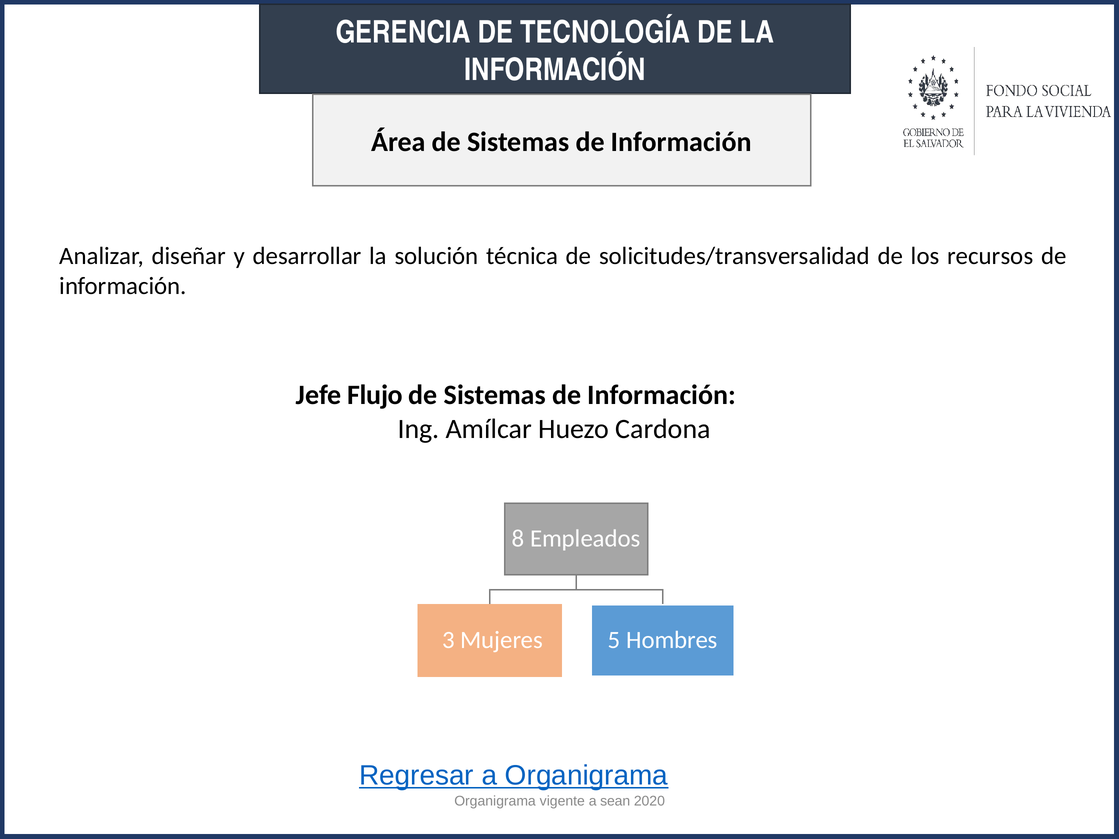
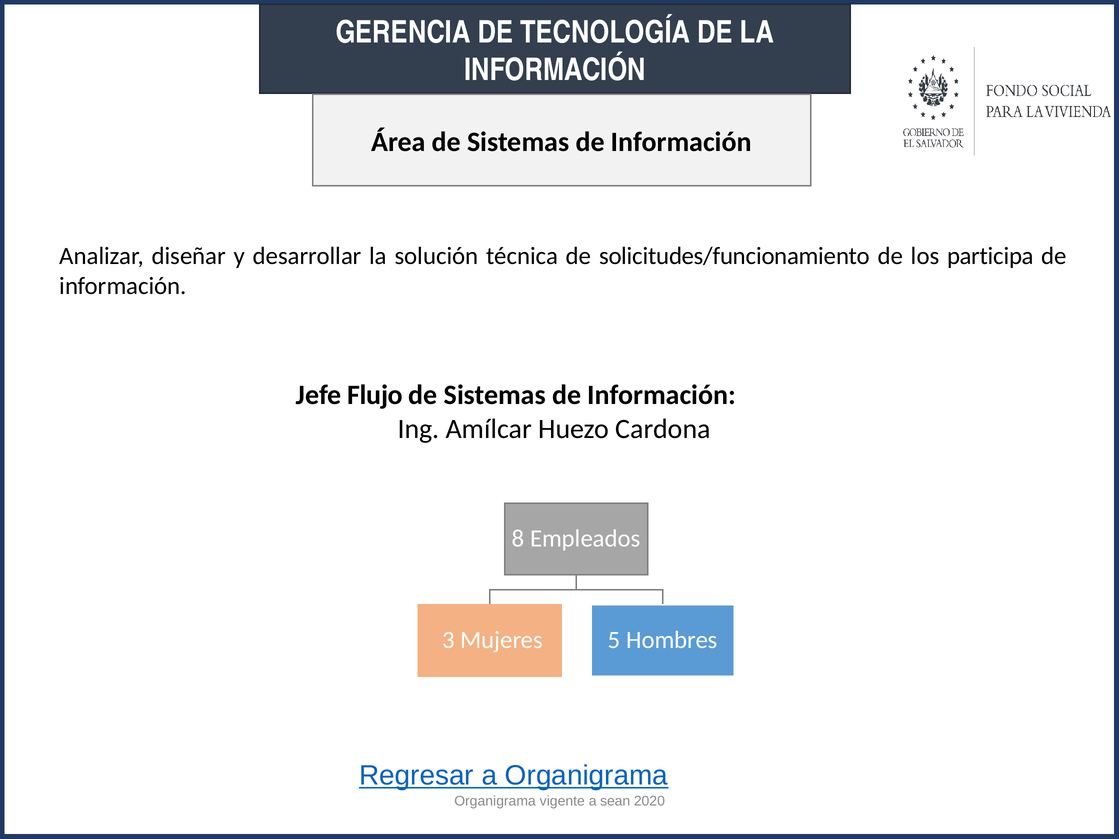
solicitudes/transversalidad: solicitudes/transversalidad -> solicitudes/funcionamiento (735, 256)
recursos: recursos -> participa (990, 256)
